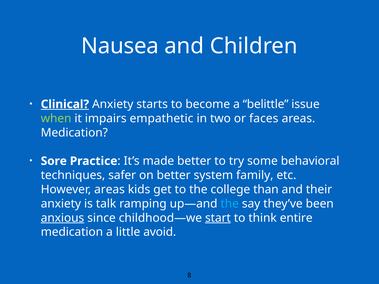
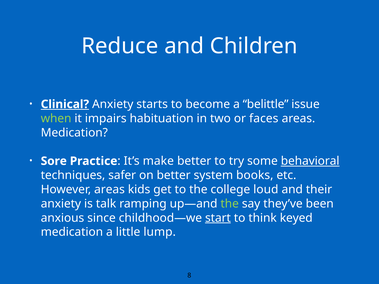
Nausea: Nausea -> Reduce (120, 46)
empathetic: empathetic -> habituation (162, 119)
made: made -> make (158, 161)
behavioral underline: none -> present (310, 161)
family: family -> books (255, 175)
than: than -> loud (266, 190)
the colour: light blue -> light green (230, 204)
anxious underline: present -> none (62, 218)
entire: entire -> keyed (296, 218)
avoid: avoid -> lump (160, 232)
